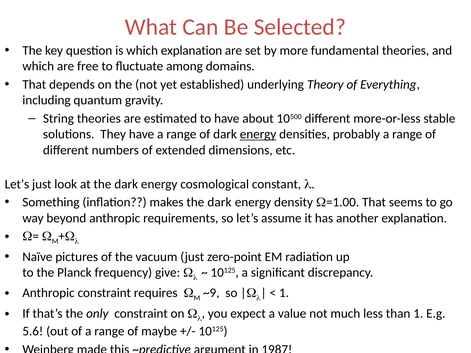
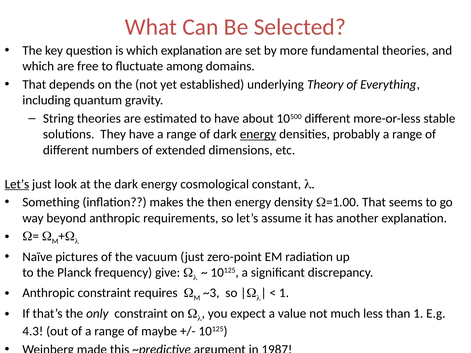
Let’s underline: none -> present (17, 184)
makes the dark: dark -> then (220, 202)
~9: ~9 -> ~3 (211, 293)
5.6: 5.6 -> 4.3 (33, 331)
